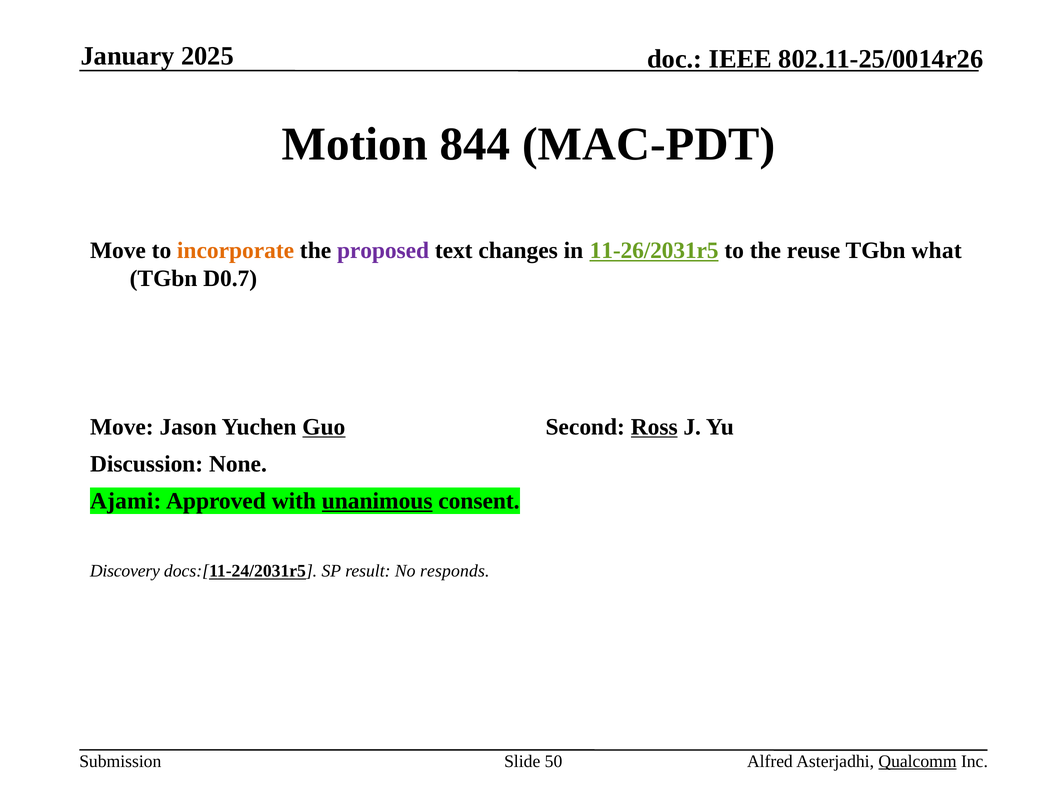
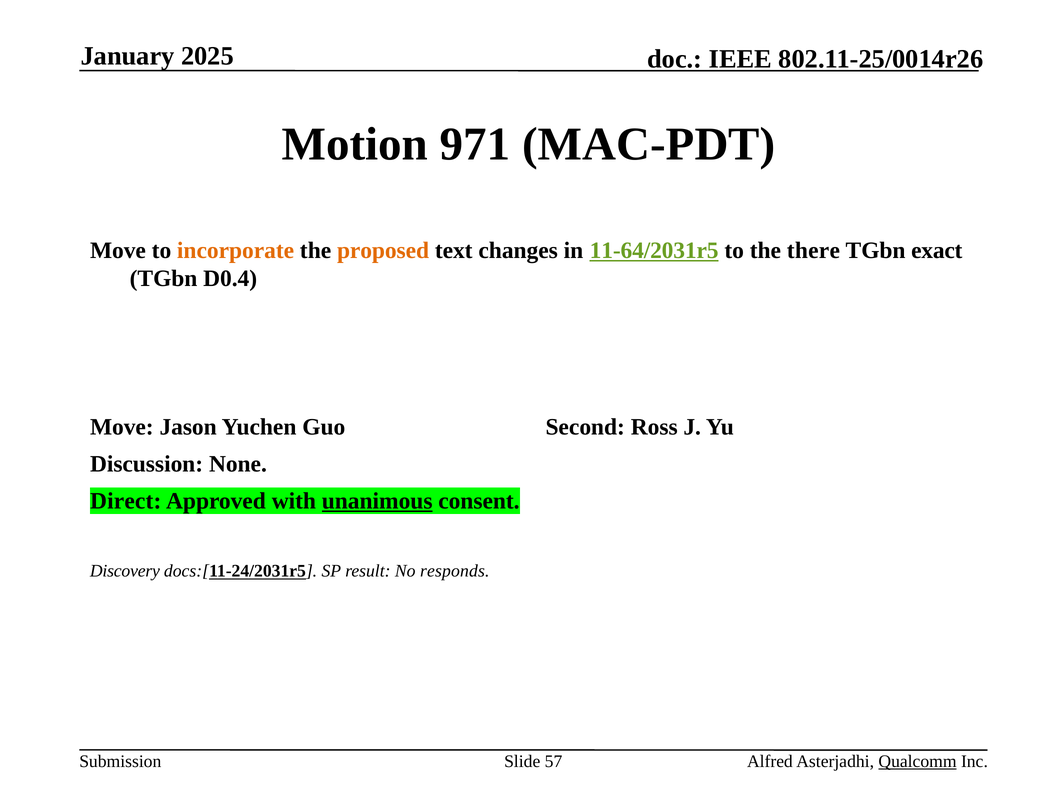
844: 844 -> 971 (475, 144)
proposed colour: purple -> orange (383, 250)
11-26/2031r5: 11-26/2031r5 -> 11-64/2031r5 (654, 250)
reuse: reuse -> there (813, 250)
what: what -> exact (937, 250)
D0.7: D0.7 -> D0.4 (230, 278)
Guo underline: present -> none (324, 427)
Ross underline: present -> none (654, 427)
Ajami: Ajami -> Direct (126, 501)
50: 50 -> 57 (554, 761)
